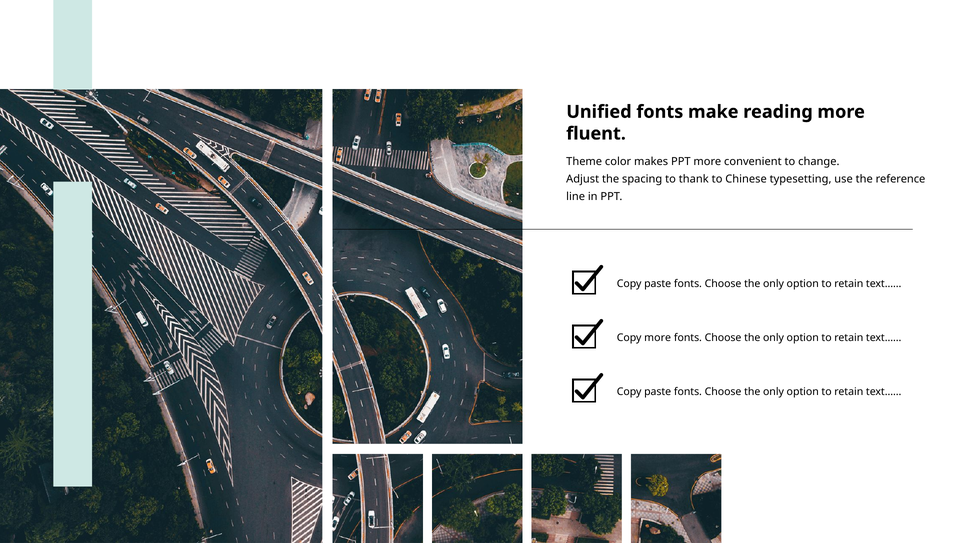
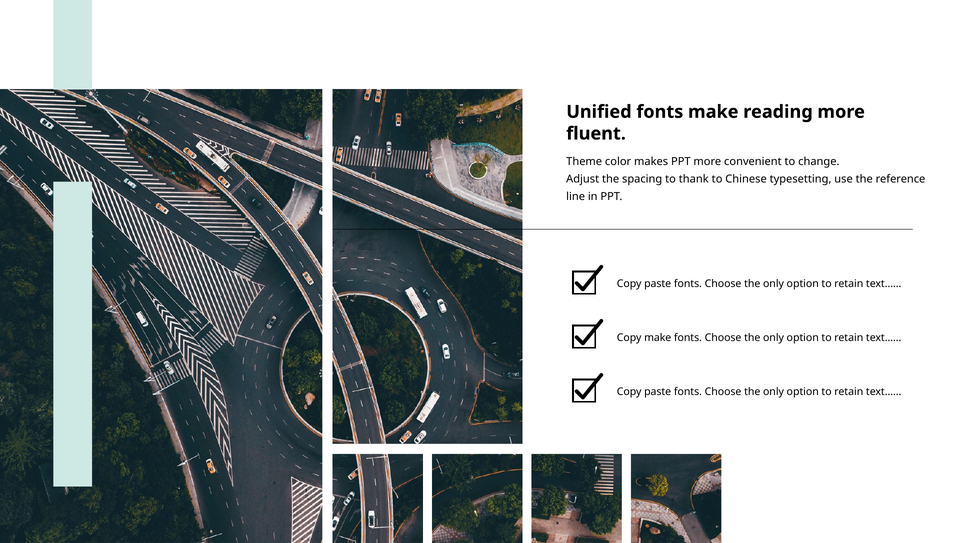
Copy more: more -> make (658, 338)
